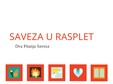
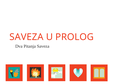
RASPLET: RASPLET -> PROLOG (75, 37)
